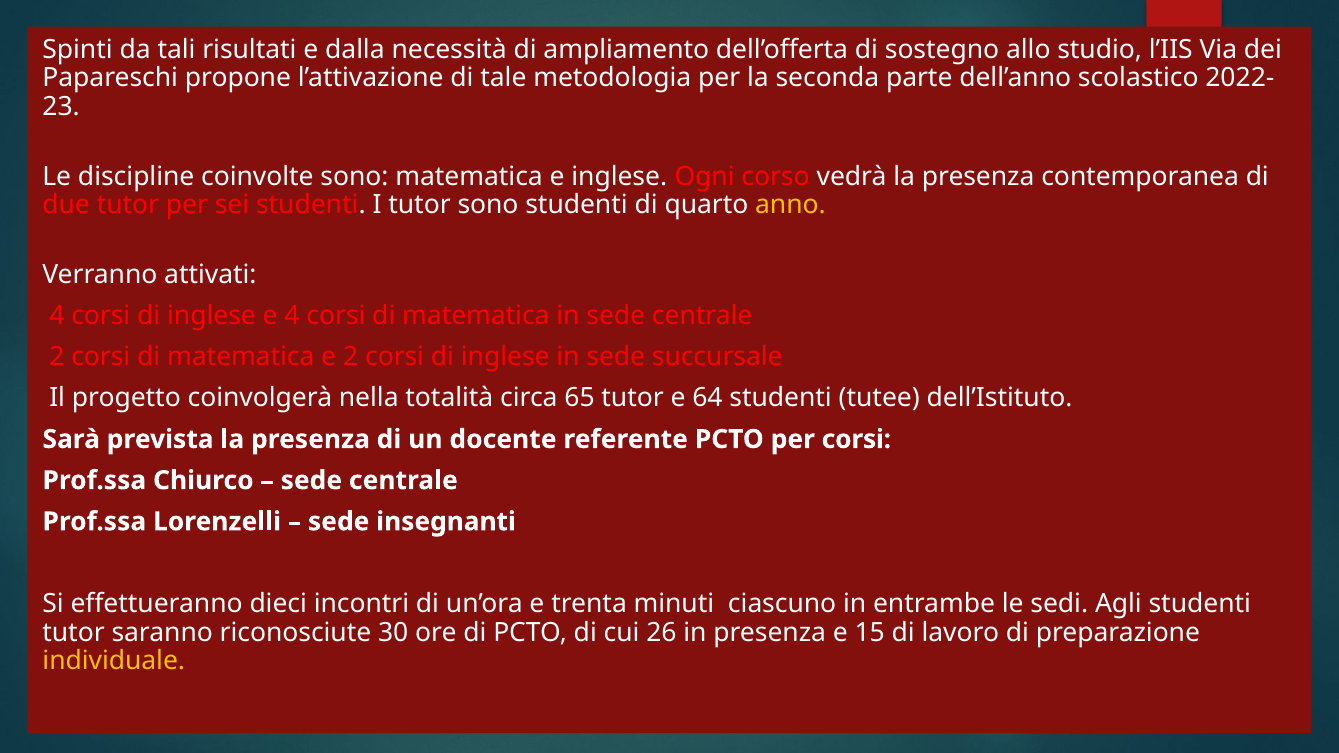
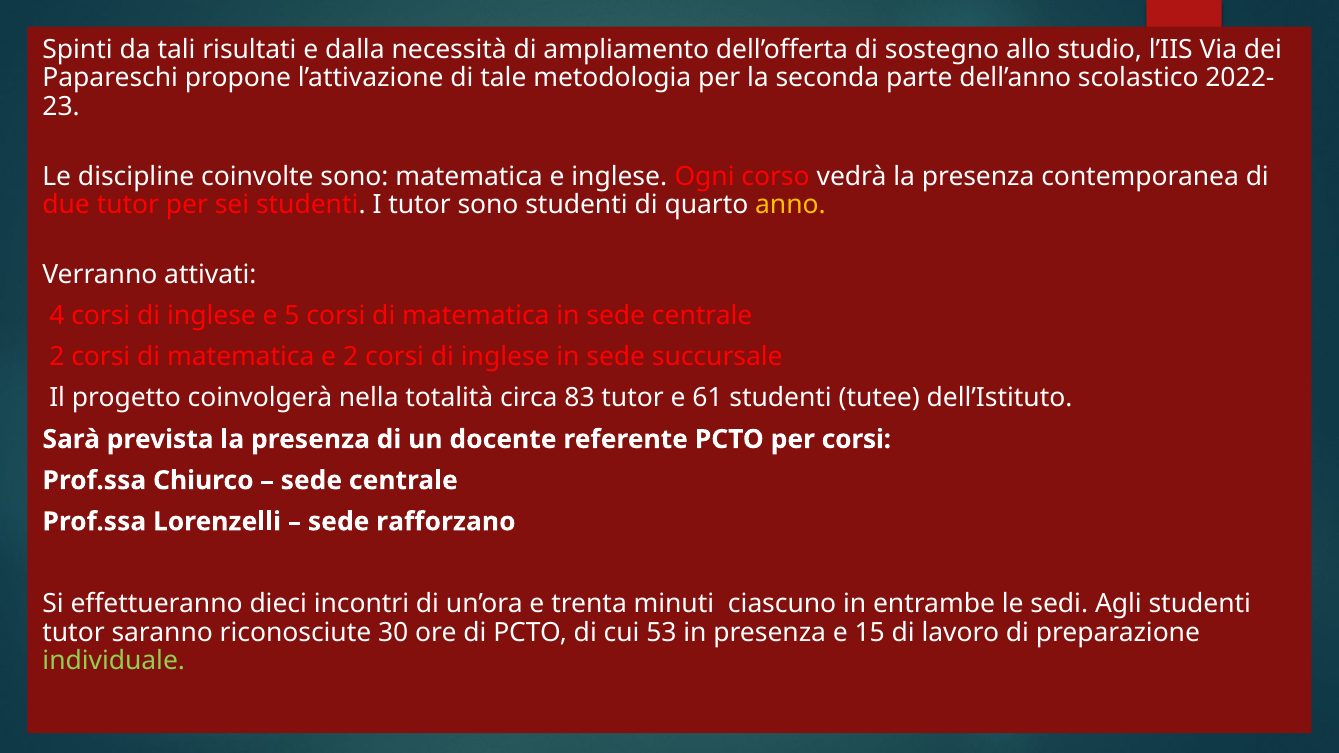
e 4: 4 -> 5 (292, 316)
65: 65 -> 83 (580, 398)
64: 64 -> 61 (708, 398)
insegnanti: insegnanti -> rafforzano (446, 522)
26: 26 -> 53 (661, 633)
individuale colour: yellow -> light green (114, 661)
